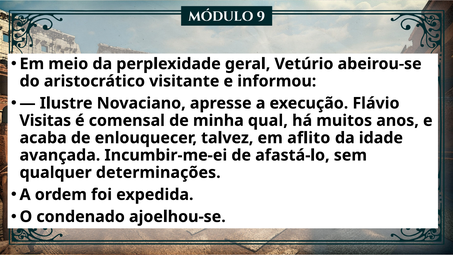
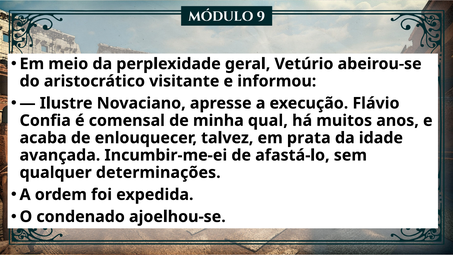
Visitas: Visitas -> Confia (45, 120)
aflito: aflito -> prata (309, 138)
